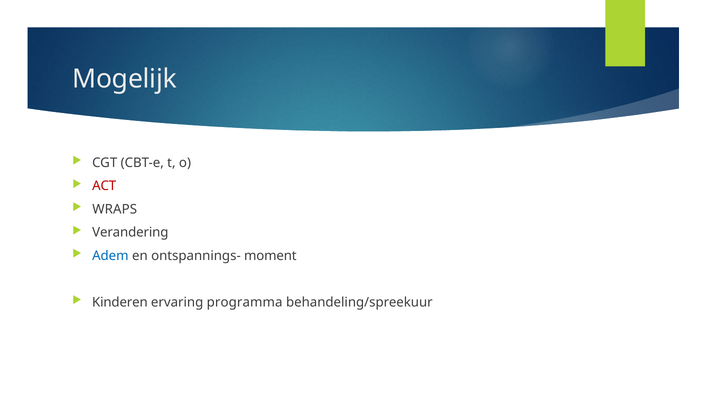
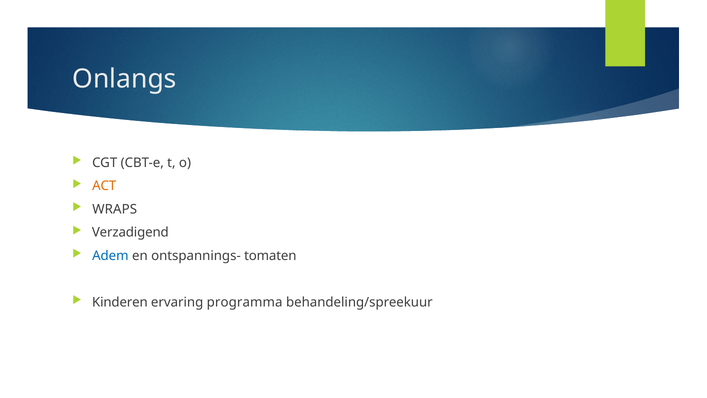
Mogelijk: Mogelijk -> Onlangs (124, 79)
ACT colour: red -> orange (104, 186)
Verandering: Verandering -> Verzadigend (130, 232)
moment: moment -> tomaten (270, 256)
